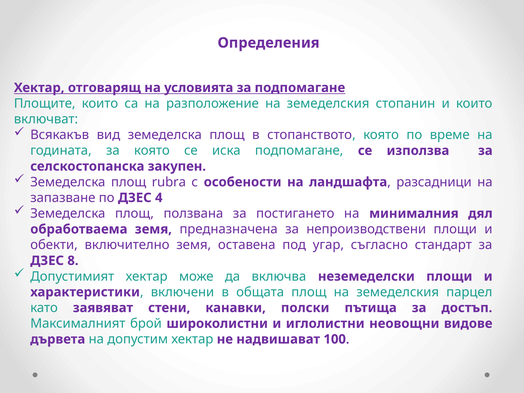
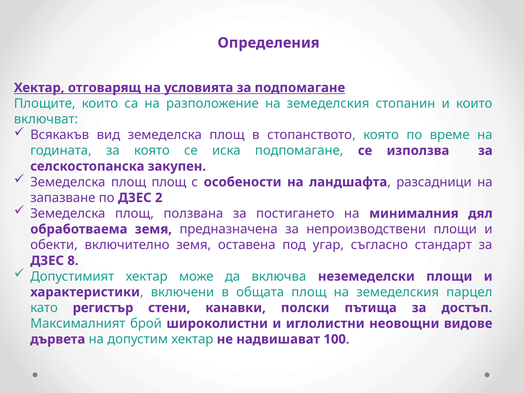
площ rubra: rubra -> площ (169, 182)
4: 4 -> 2 (159, 198)
заявяват: заявяват -> регистър (103, 308)
